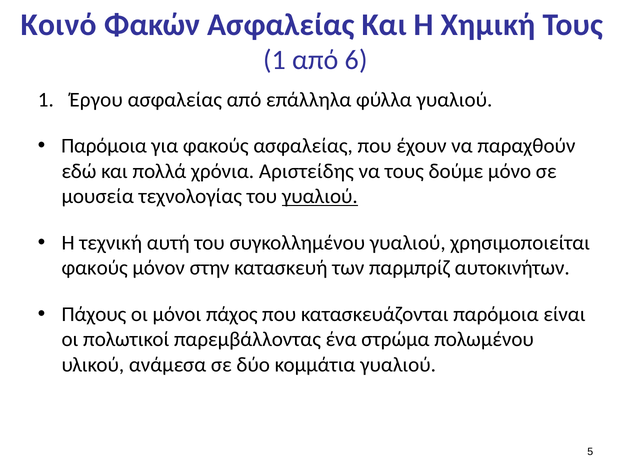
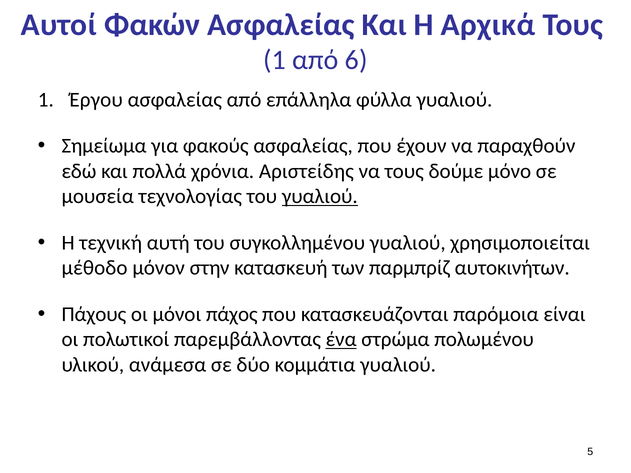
Κοινό: Κοινό -> Αυτοί (59, 25)
Χημική: Χημική -> Αρχικά (488, 25)
Παρόμοια: Παρόμοια -> Σημείωμα (104, 146)
φακούς: φακούς -> μέθοδο (95, 268)
ένα underline: none -> present (341, 340)
